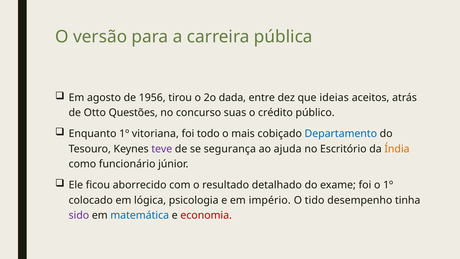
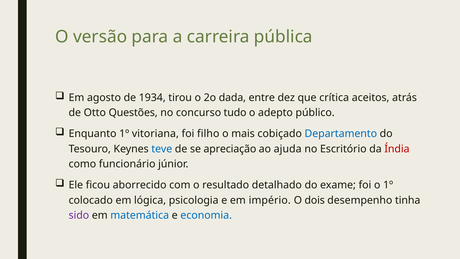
1956: 1956 -> 1934 (152, 98)
ideias: ideias -> crítica (334, 98)
suas: suas -> tudo (235, 113)
crédito: crédito -> adepto (275, 113)
todo: todo -> filho (208, 134)
teve colour: purple -> blue (162, 149)
segurança: segurança -> apreciação (230, 149)
Índia colour: orange -> red (397, 149)
tido: tido -> dois (315, 200)
economia colour: red -> blue (206, 215)
